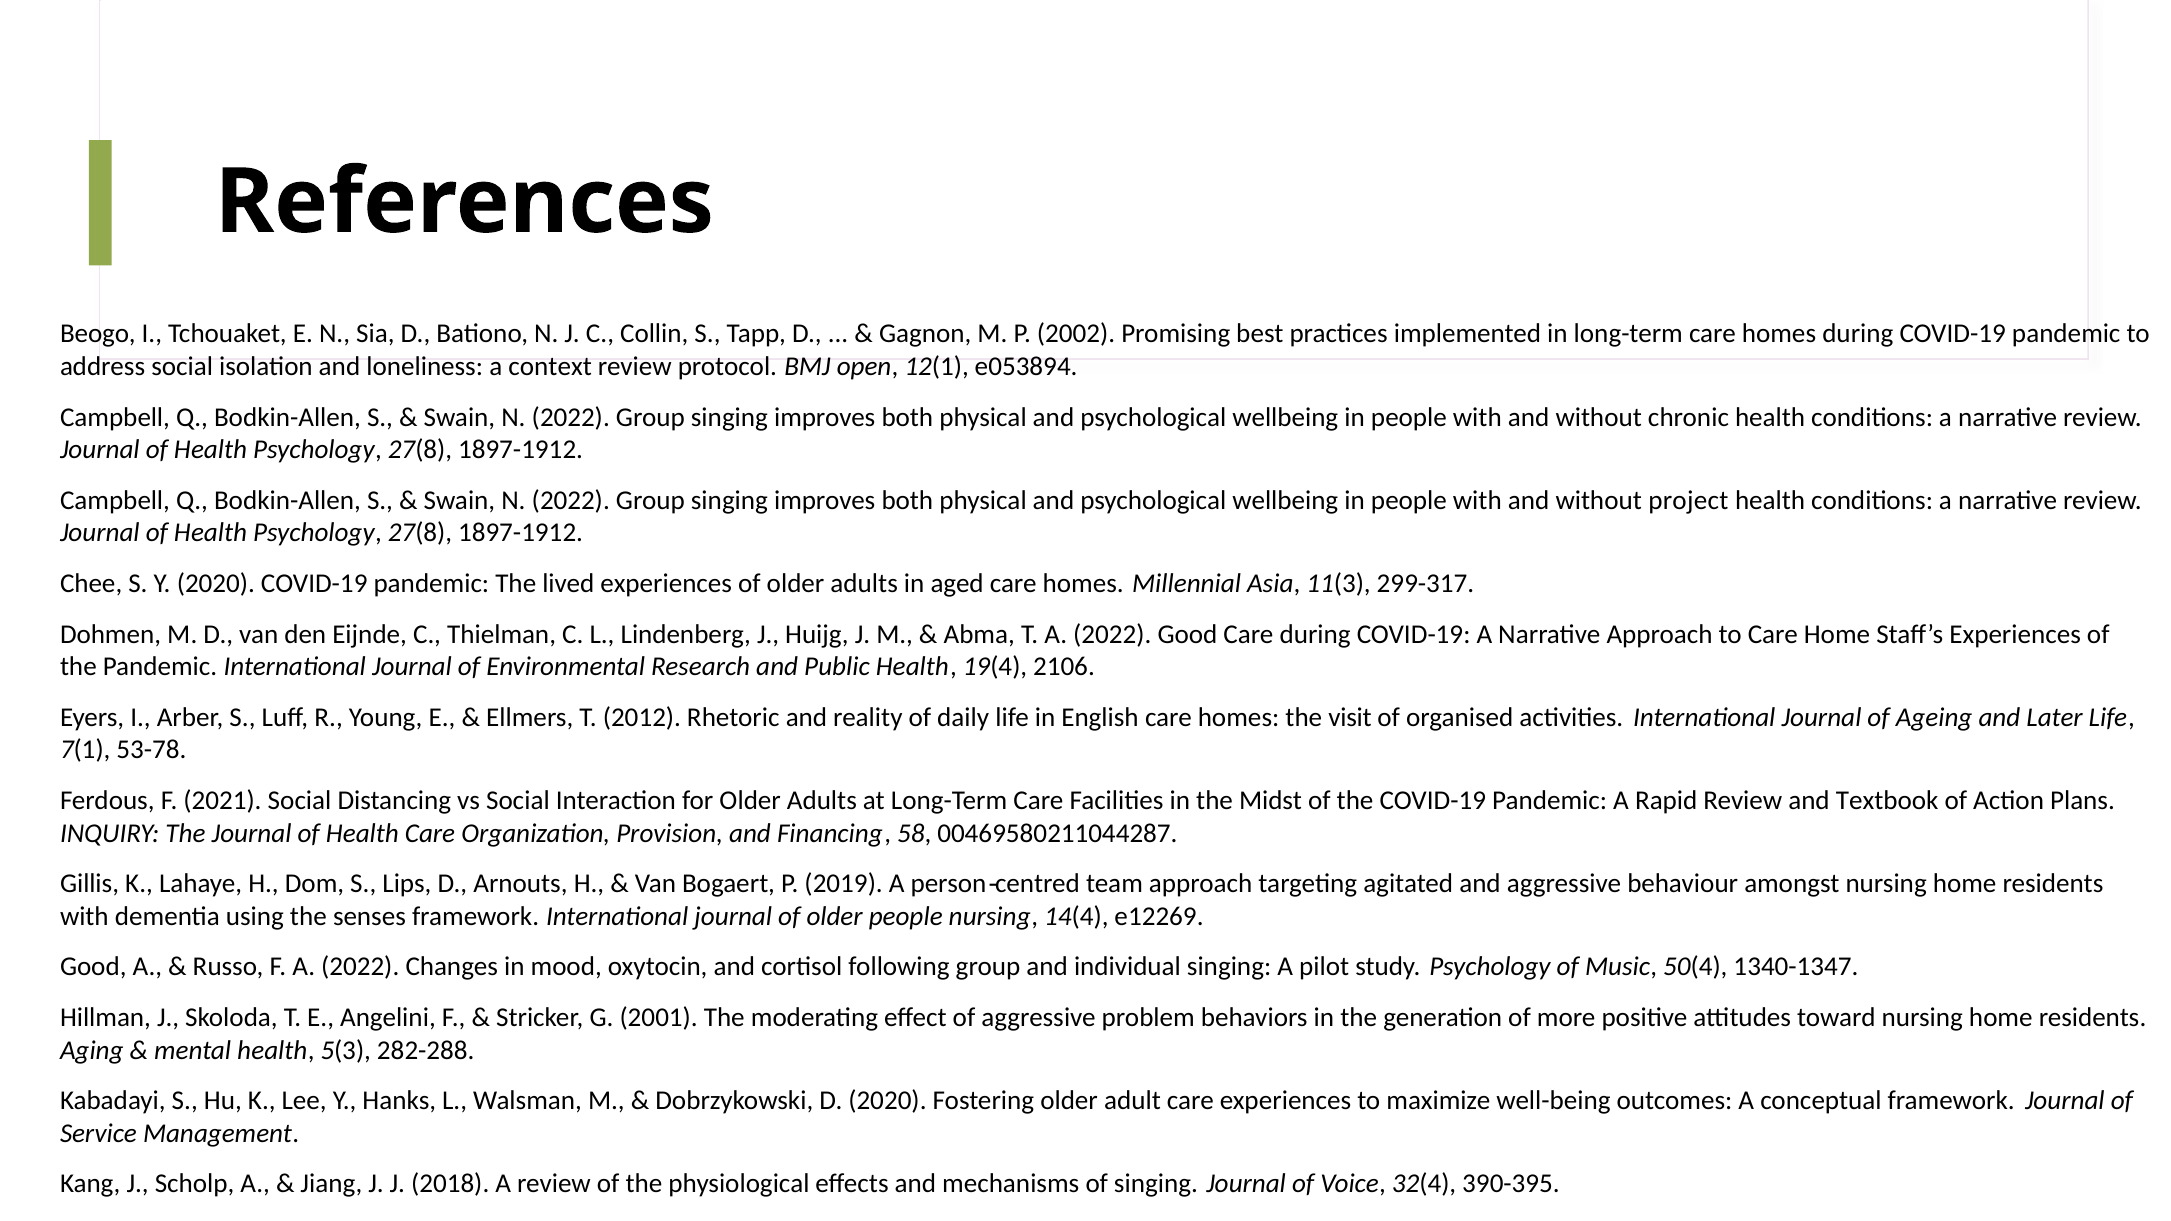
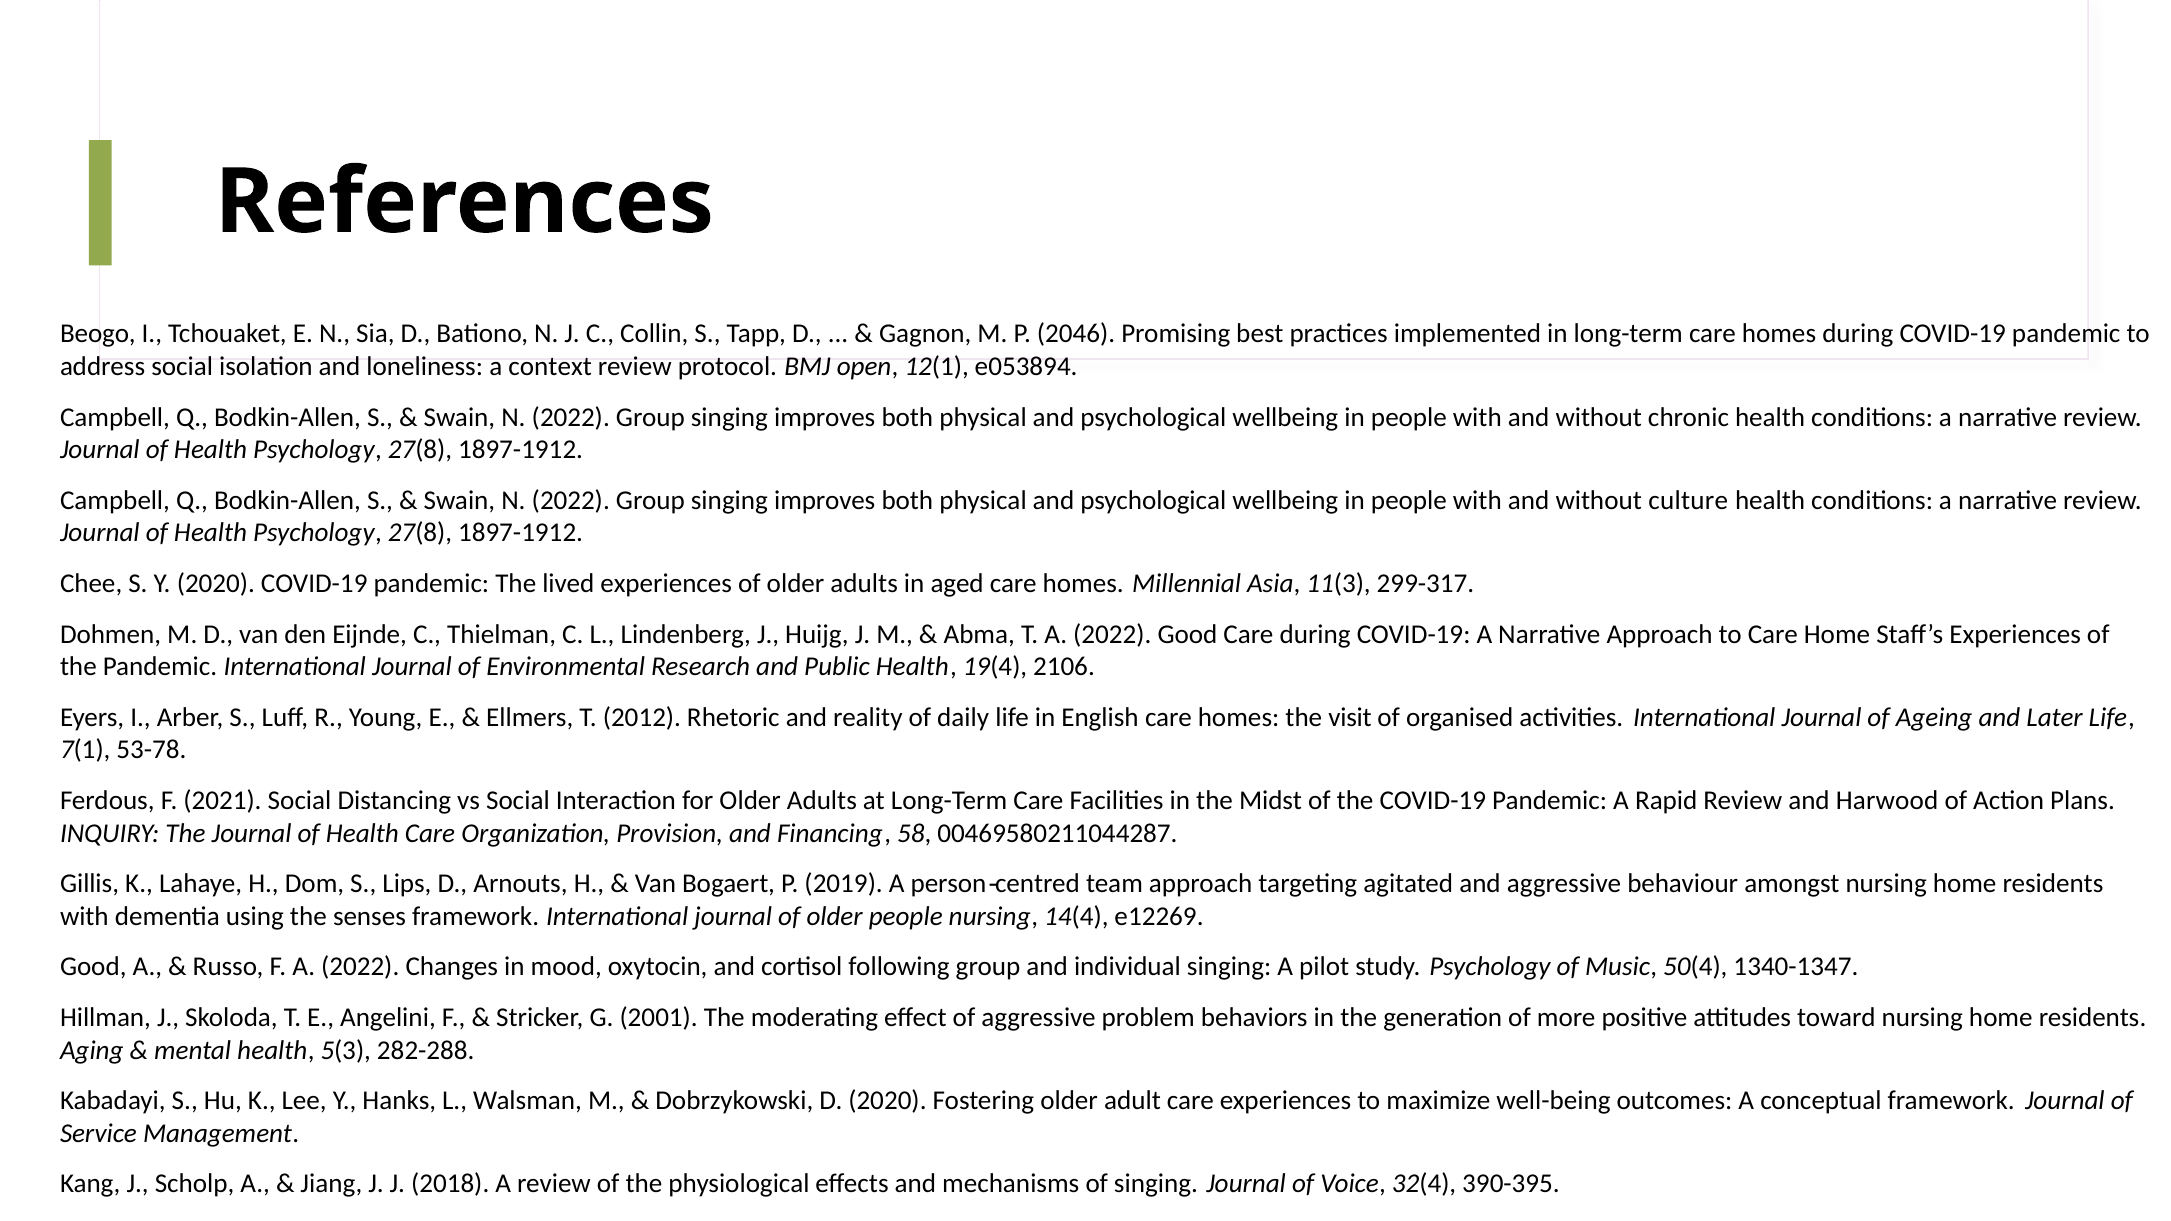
2002: 2002 -> 2046 (1076, 334)
project: project -> culture (1688, 500)
Textbook: Textbook -> Harwood (1887, 801)
